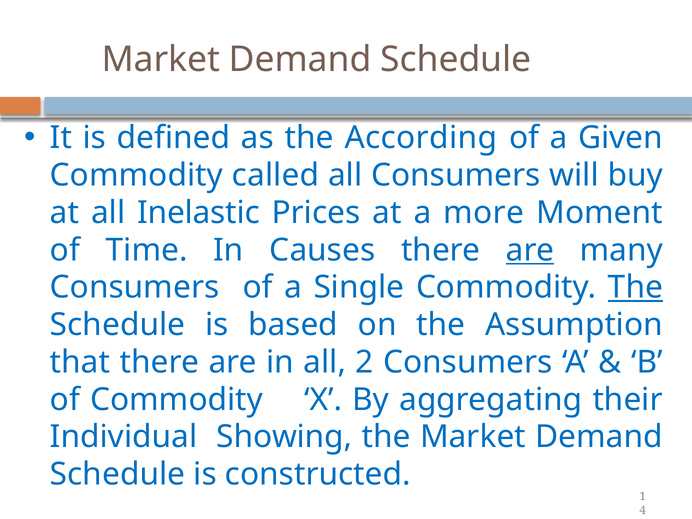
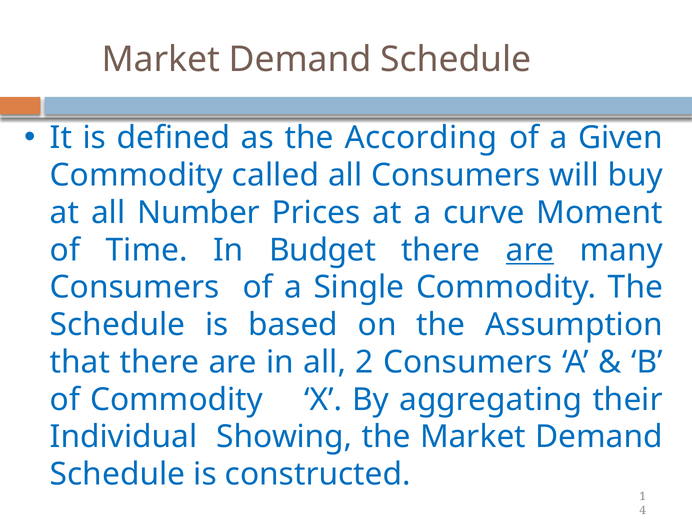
Inelastic: Inelastic -> Number (199, 213)
more: more -> curve (484, 213)
Causes: Causes -> Budget (323, 250)
The underline: present -> none (635, 288)
